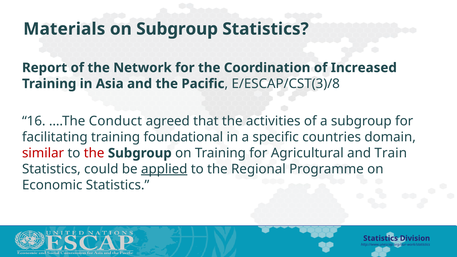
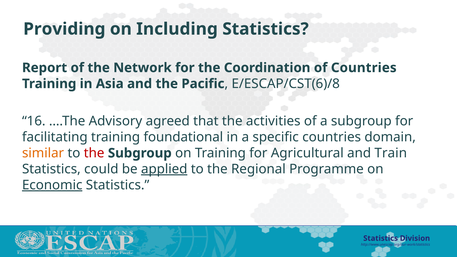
Materials: Materials -> Providing (64, 29)
on Subgroup: Subgroup -> Including (177, 29)
of Increased: Increased -> Countries (364, 68)
E/ESCAP/CST(3)/8: E/ESCAP/CST(3)/8 -> E/ESCAP/CST(6)/8 (286, 84)
Conduct: Conduct -> Advisory (115, 121)
similar colour: red -> orange (43, 153)
Economic underline: none -> present (52, 185)
